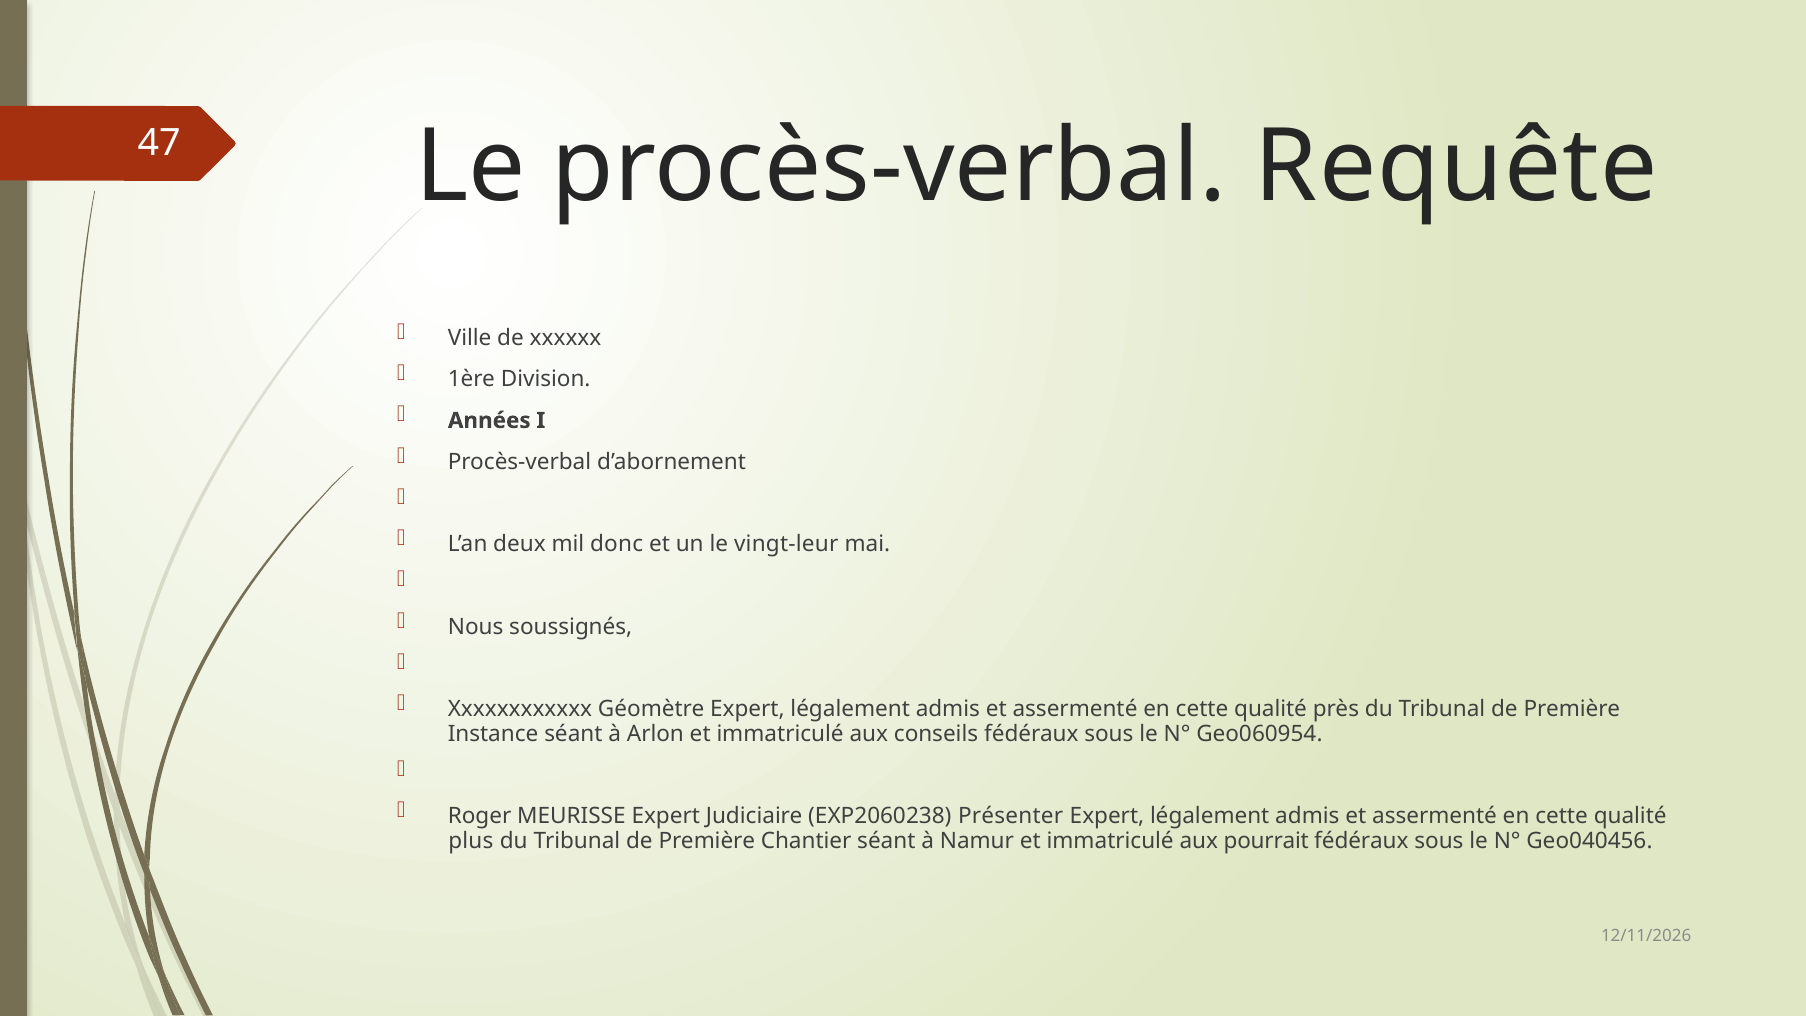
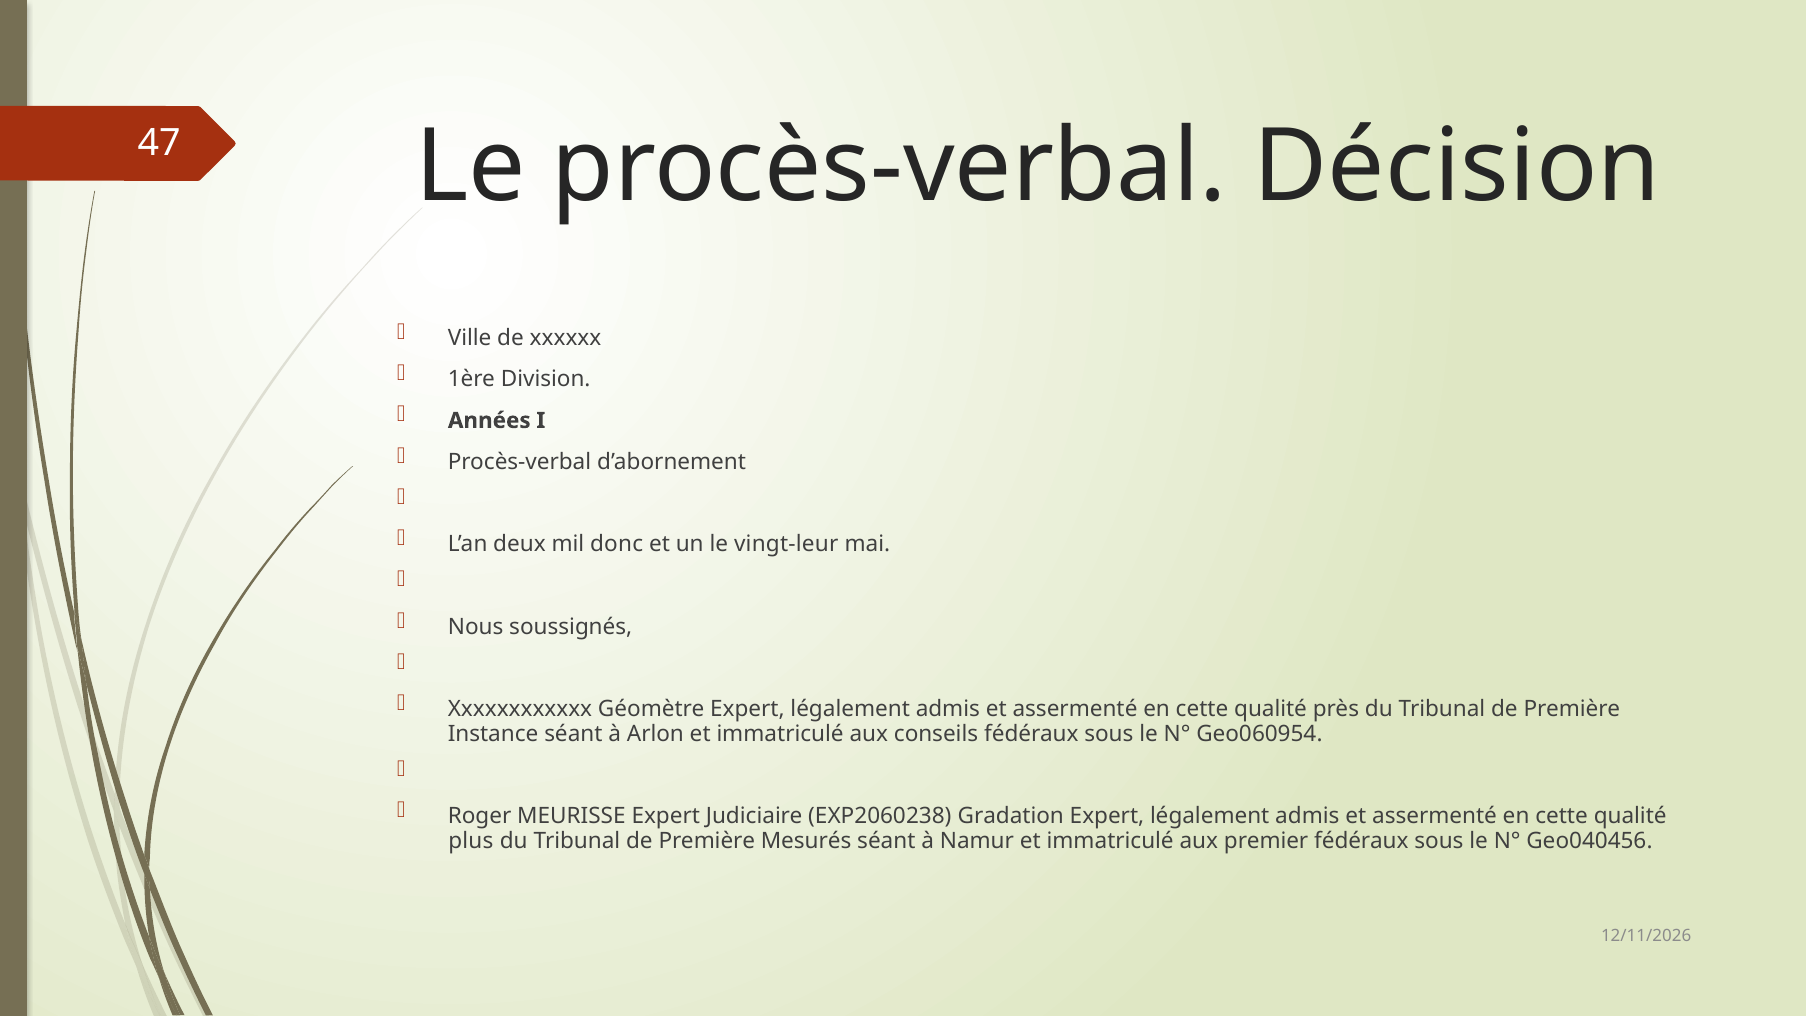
Requête: Requête -> Décision (1457, 167)
Présenter: Présenter -> Gradation (1011, 816)
Chantier: Chantier -> Mesurés (806, 841)
pourrait: pourrait -> premier (1266, 841)
